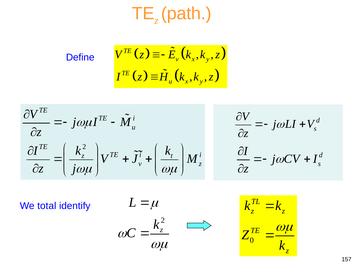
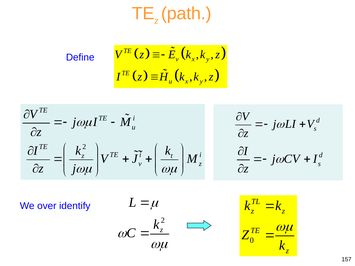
total: total -> over (47, 206)
